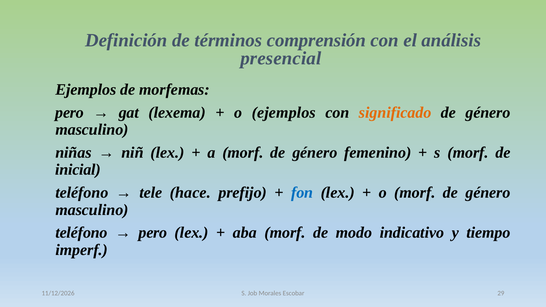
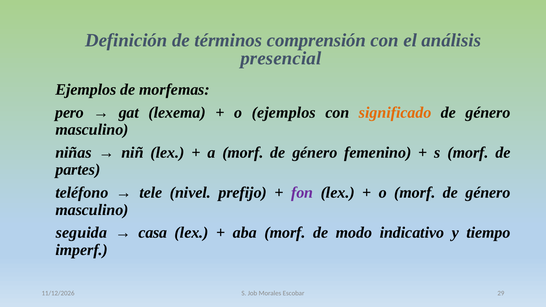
inicial: inicial -> partes (78, 170)
hace: hace -> nivel (190, 193)
fon colour: blue -> purple (302, 193)
teléfono: teléfono -> seguida (81, 233)
pero: pero -> casa (153, 233)
